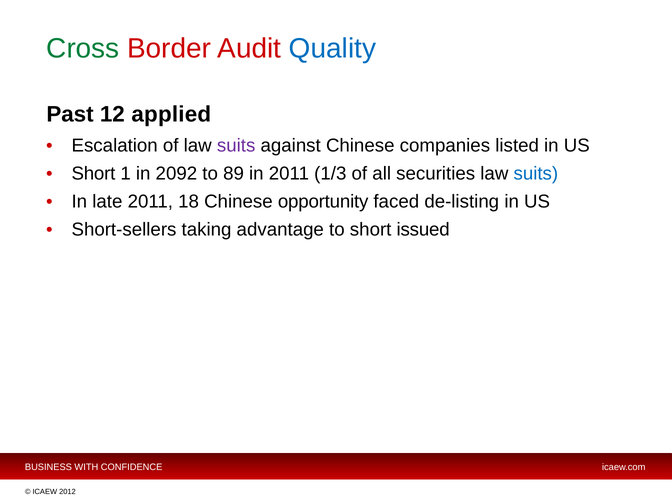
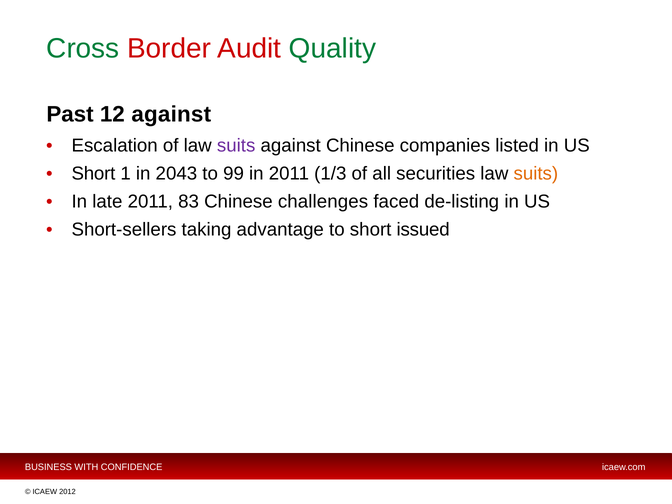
Quality colour: blue -> green (332, 48)
12 applied: applied -> against (171, 115)
2092: 2092 -> 2043 (176, 174)
89: 89 -> 99 (234, 174)
suits colour: blue -> orange (536, 174)
18: 18 -> 83 (189, 202)
opportunity: opportunity -> challenges (323, 202)
